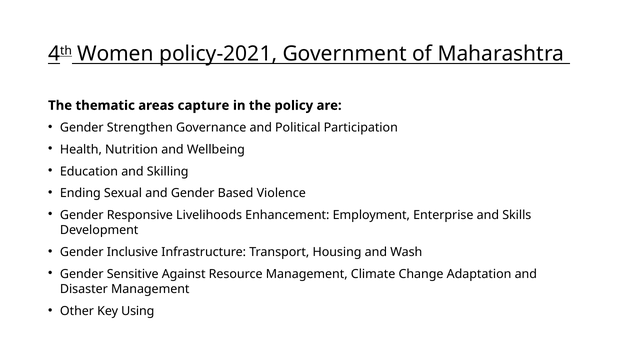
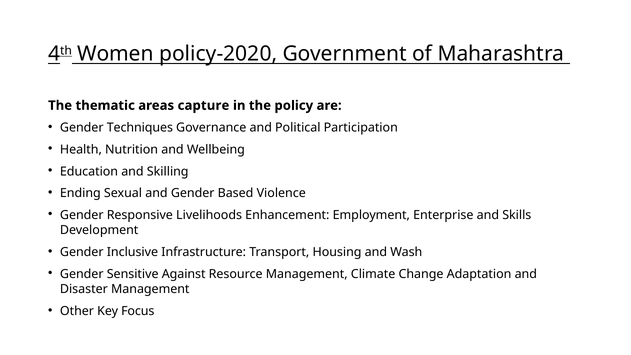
policy-2021: policy-2021 -> policy-2020 (218, 54)
Strengthen: Strengthen -> Techniques (140, 128)
Using: Using -> Focus (138, 311)
